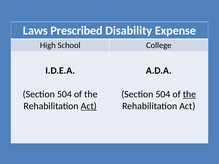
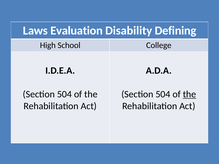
Prescribed: Prescribed -> Evaluation (77, 31)
Expense: Expense -> Defining (175, 31)
Act underline: present -> none (89, 106)
